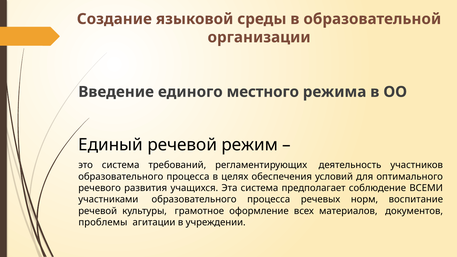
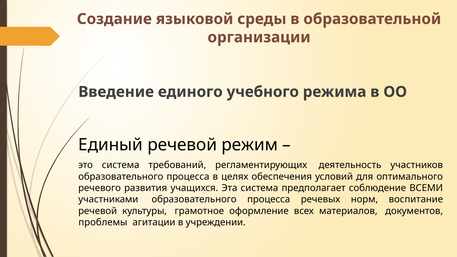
местного: местного -> учебного (263, 92)
